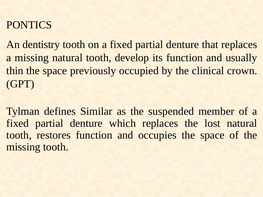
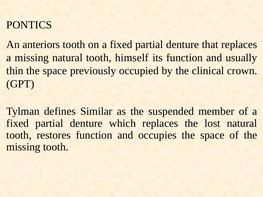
dentistry: dentistry -> anteriors (41, 45)
develop: develop -> himself (132, 58)
